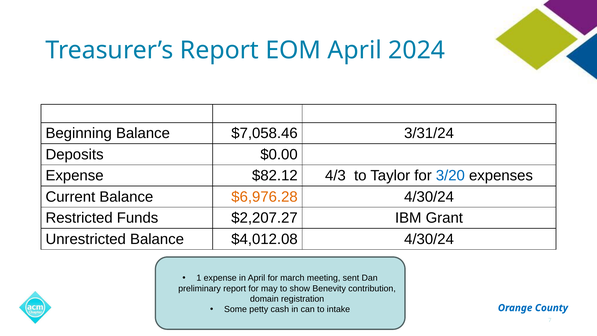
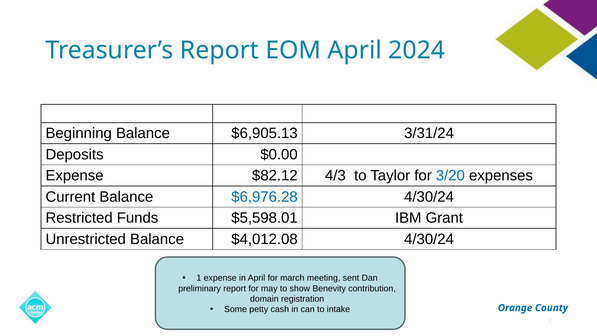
$7,058.46: $7,058.46 -> $6,905.13 (265, 133)
$6,976.28 colour: orange -> blue (265, 197)
$2,207.27: $2,207.27 -> $5,598.01 (265, 218)
